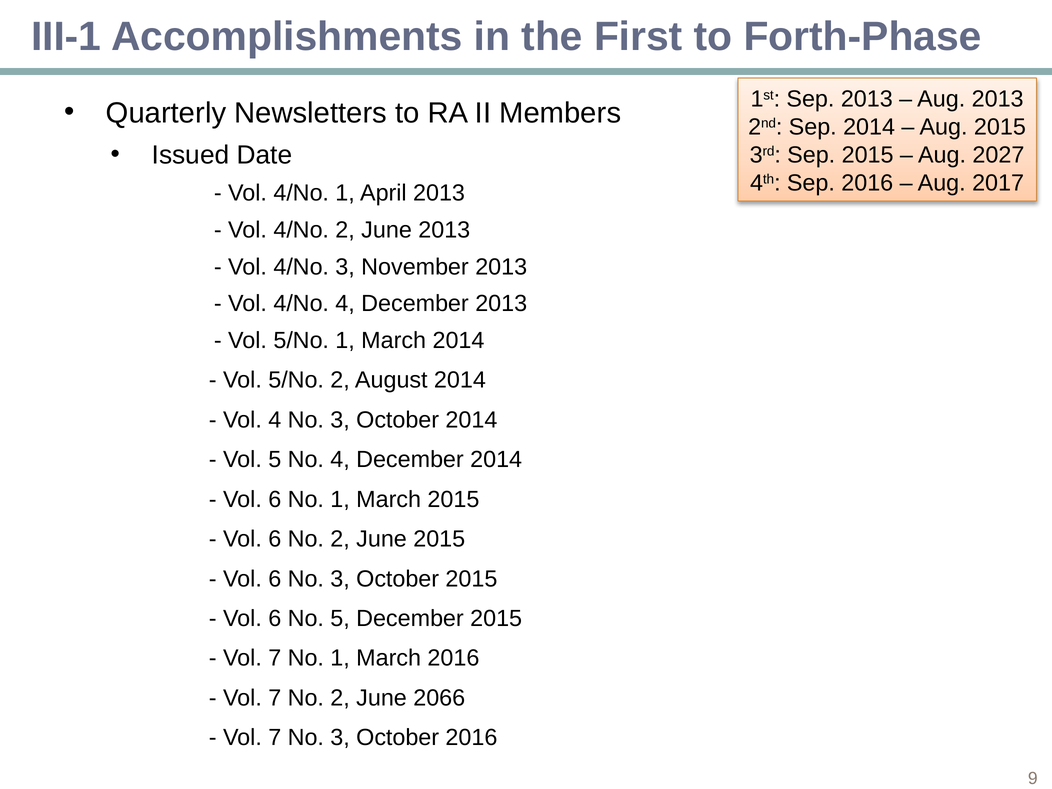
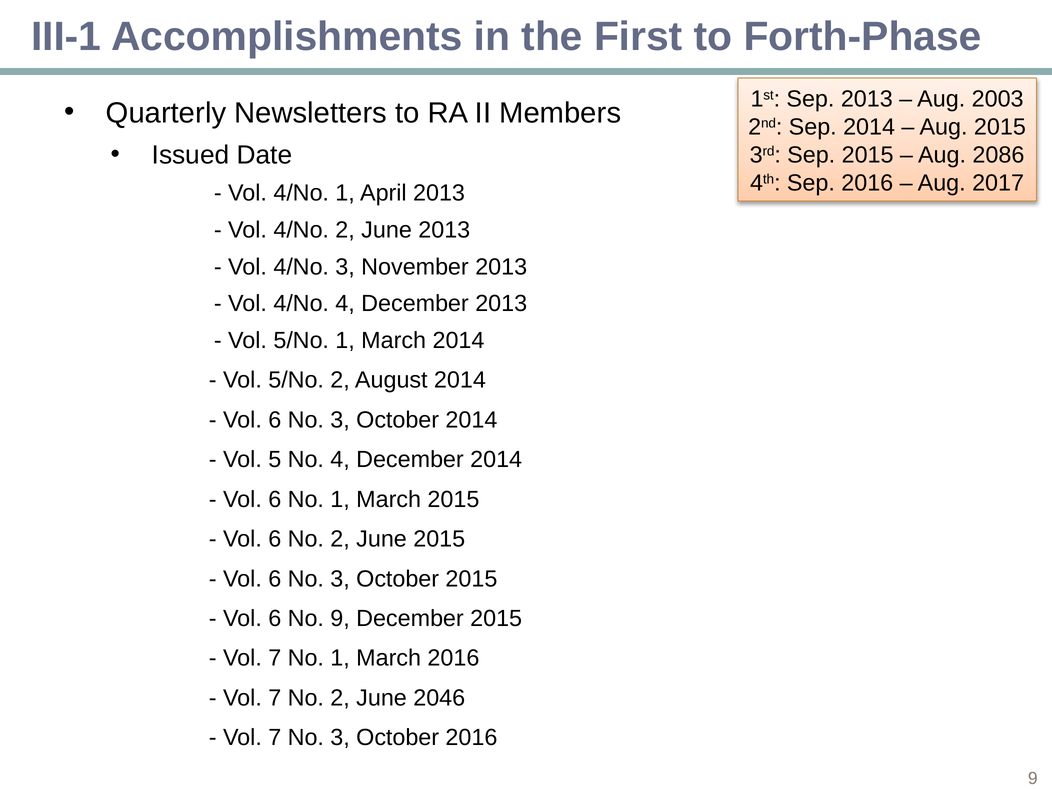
Aug 2013: 2013 -> 2003 (998, 99)
2027: 2027 -> 2086 (998, 155)
4: 4 -> 6 (275, 420)
No 5: 5 -> 9 (340, 619)
2066: 2066 -> 2046 (439, 698)
